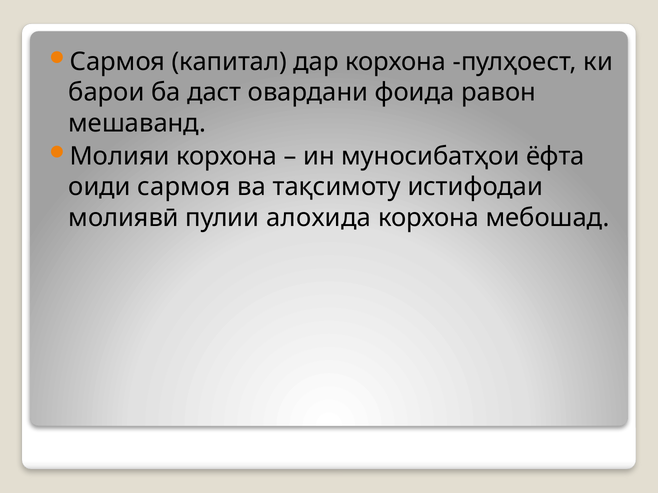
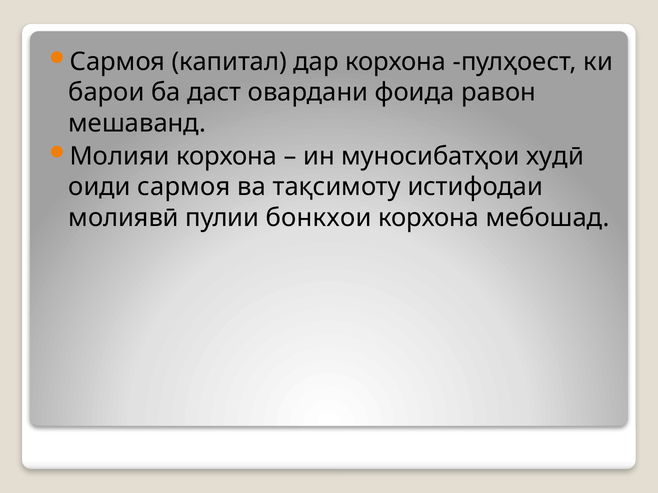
ёфта: ёфта -> худӣ (555, 156)
алохида: алохида -> бонкхои (319, 218)
